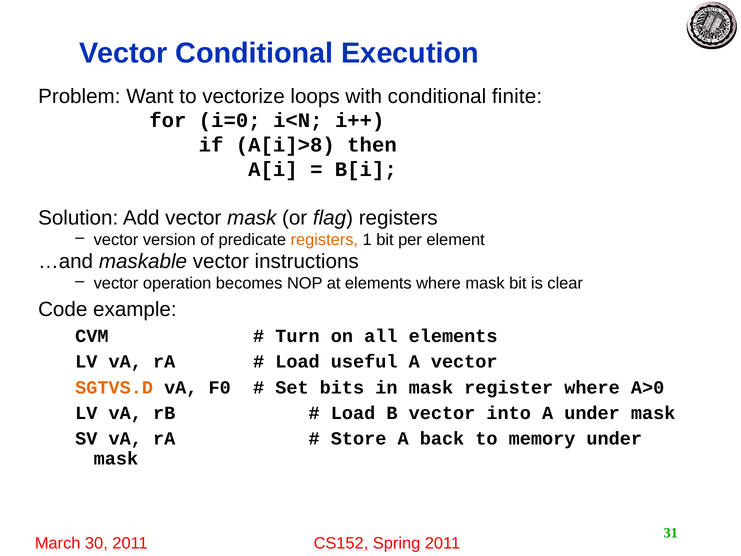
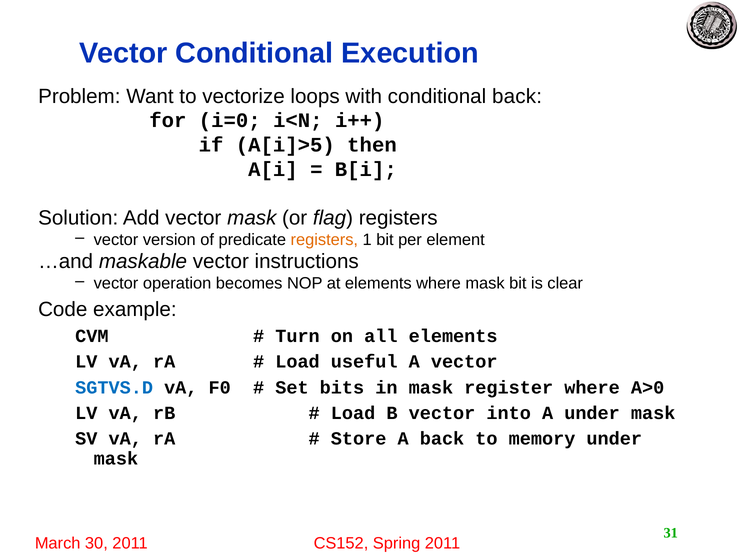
conditional finite: finite -> back (517, 96)
A[i]>8: A[i]>8 -> A[i]>5 (285, 145)
SGTVS.D colour: orange -> blue (114, 387)
